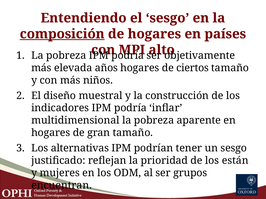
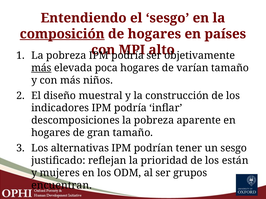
más underline: none -> present (41, 68)
años: años -> poca (106, 68)
ciertos: ciertos -> varían (193, 68)
multidimensional: multidimensional -> descomposiciones (75, 121)
